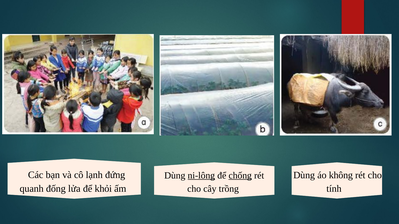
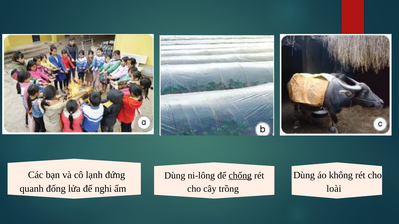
ni-lông underline: present -> none (201, 176)
khỏi: khỏi -> nghi (103, 189)
tính: tính -> loài (334, 189)
